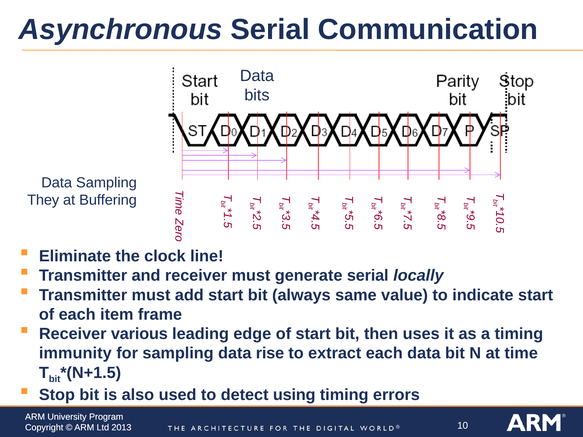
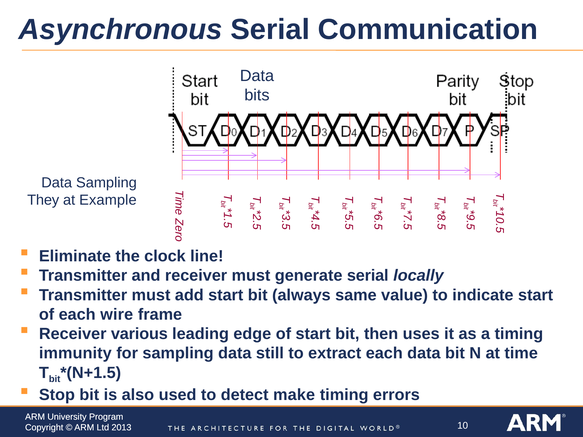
Buffering: Buffering -> Example (108, 200)
item: item -> wire (117, 315)
rise: rise -> still (270, 354)
using: using -> make (294, 395)
